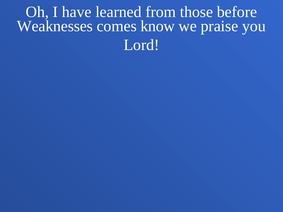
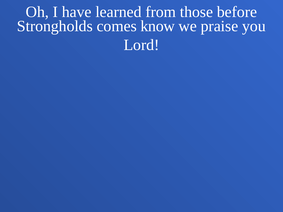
Weaknesses: Weaknesses -> Strongholds (55, 26)
